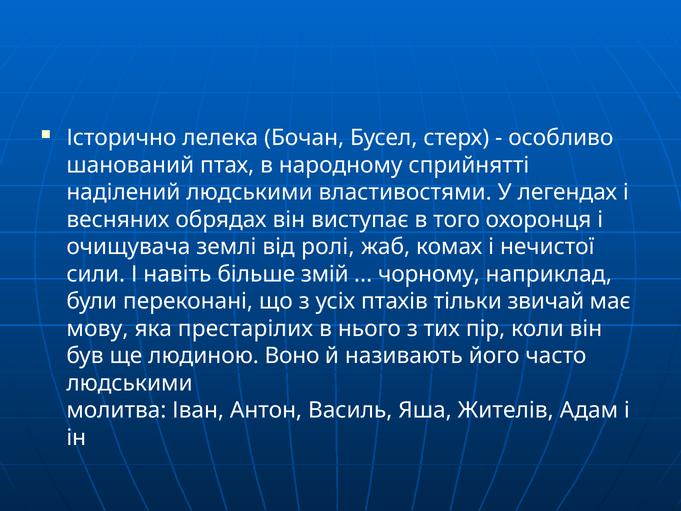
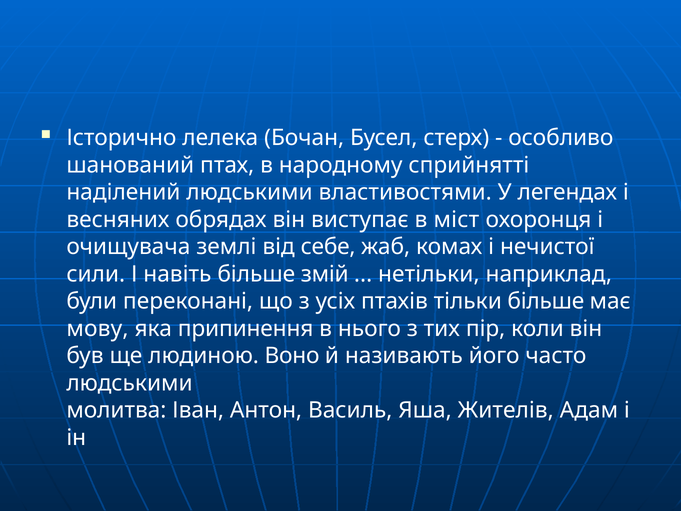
того: того -> міст (456, 220)
ролі: ролі -> себе (328, 247)
чорному: чорному -> нетільки (429, 274)
тільки звичай: звичай -> більше (546, 301)
престарілих: престарілих -> припинення (246, 328)
